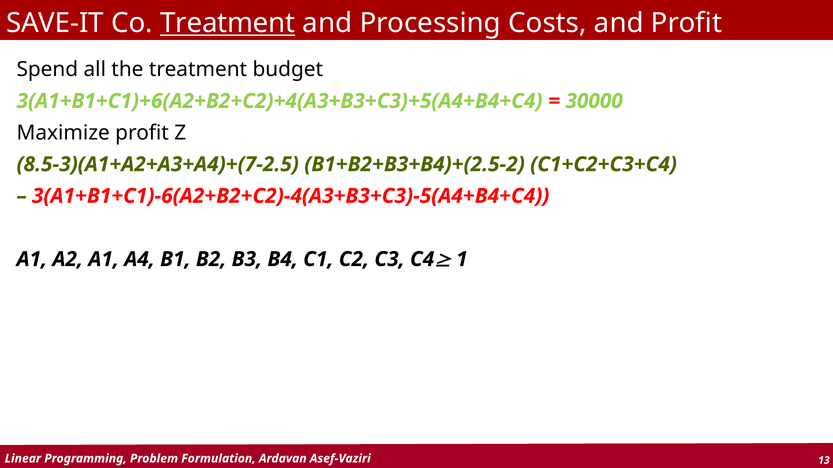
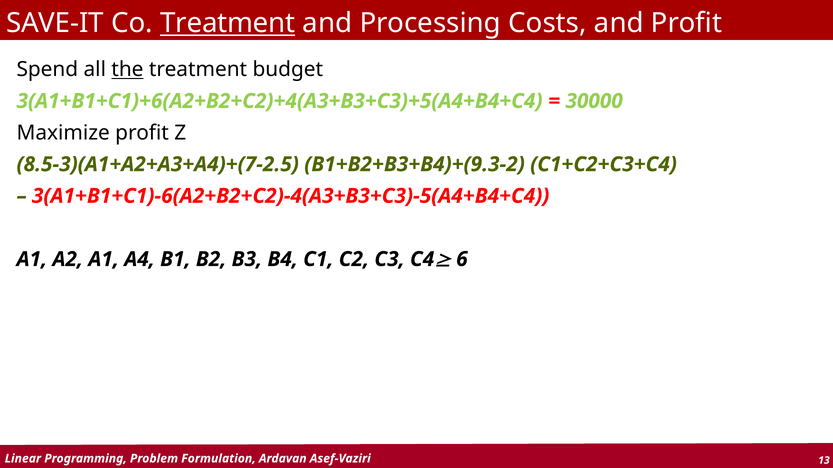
the underline: none -> present (127, 70)
B1+B2+B3+B4)+(2.5-2: B1+B2+B3+B4)+(2.5-2 -> B1+B2+B3+B4)+(9.3-2 (415, 165)
1: 1 -> 6 (462, 259)
